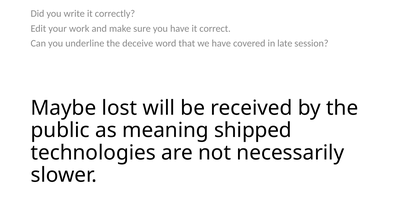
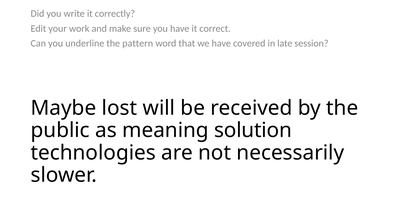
deceive: deceive -> pattern (138, 44)
shipped: shipped -> solution (253, 131)
